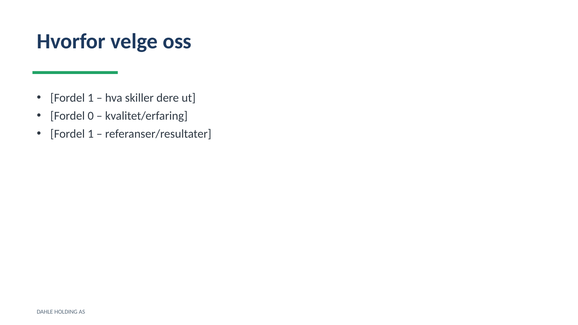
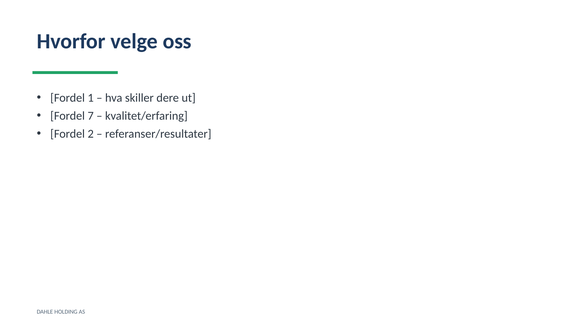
0: 0 -> 7 (91, 116)
1: 1 -> 2 (91, 134)
